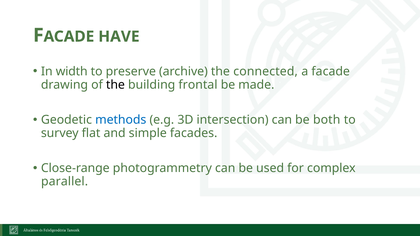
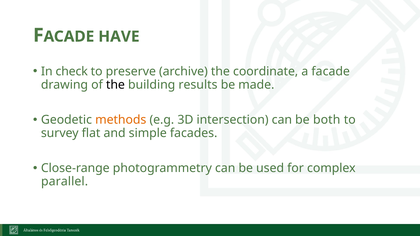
width: width -> check (72, 72)
connected: connected -> coordinate (266, 72)
frontal: frontal -> results (198, 85)
methods colour: blue -> orange (121, 120)
